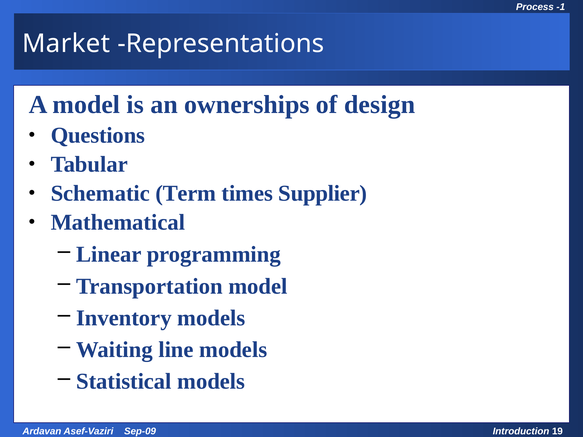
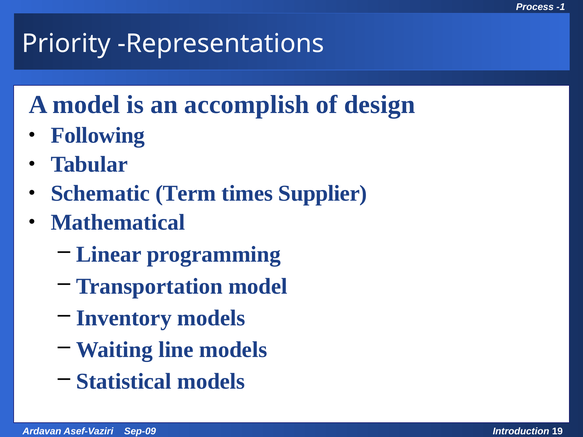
Market: Market -> Priority (66, 44)
ownerships: ownerships -> accomplish (247, 105)
Questions: Questions -> Following (98, 135)
